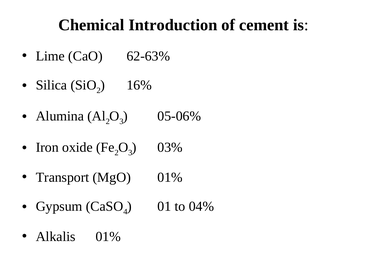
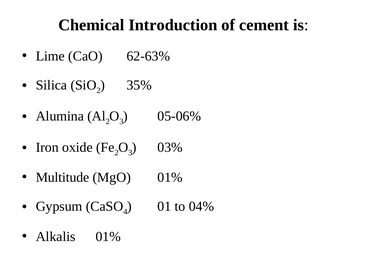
16%: 16% -> 35% (139, 85)
Transport: Transport -> Multitude (63, 177)
